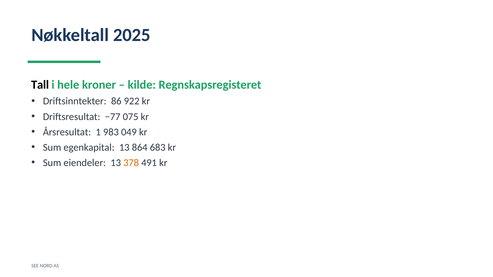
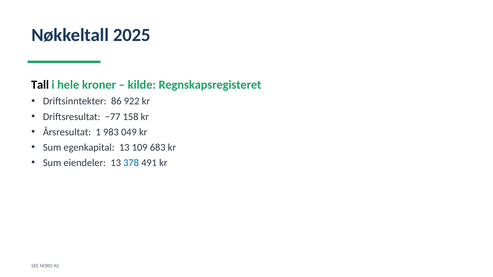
075: 075 -> 158 (131, 117)
864: 864 -> 109 (140, 148)
378 colour: orange -> blue (131, 163)
